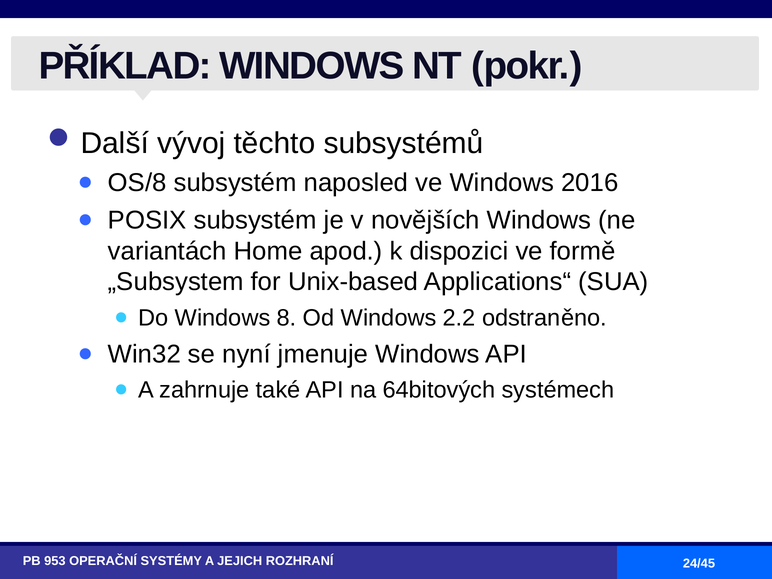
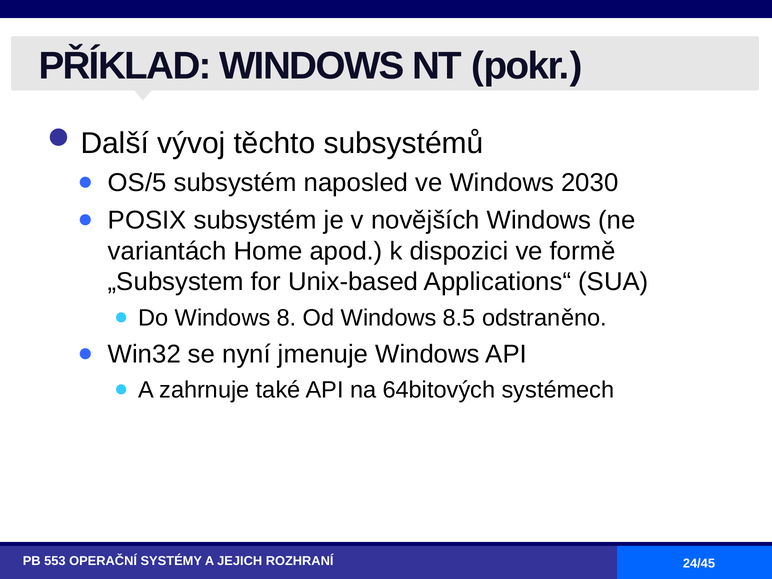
OS/8: OS/8 -> OS/5 (137, 183)
2016: 2016 -> 2030 (590, 183)
2.2: 2.2 -> 8.5 (459, 318)
953: 953 -> 553 (55, 561)
